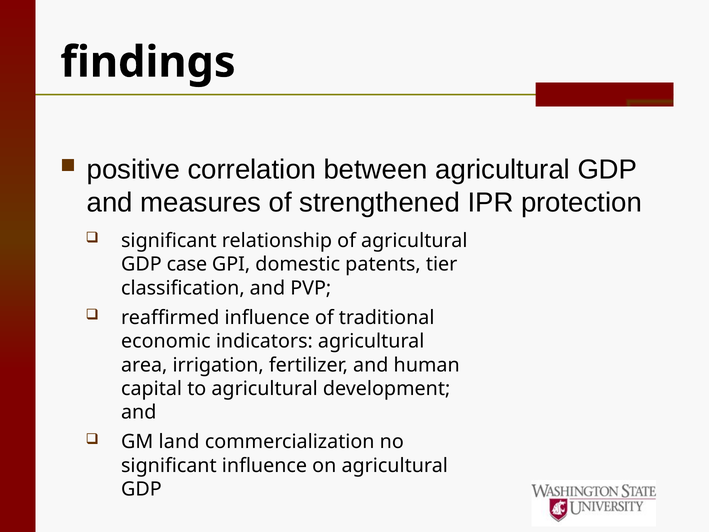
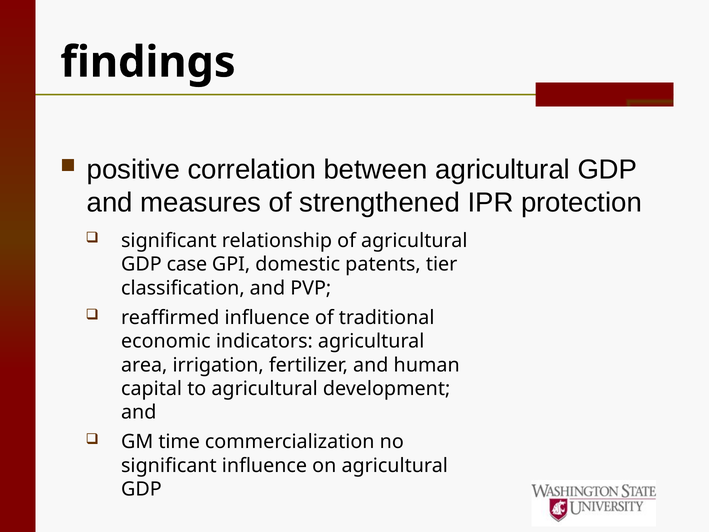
land: land -> time (179, 442)
